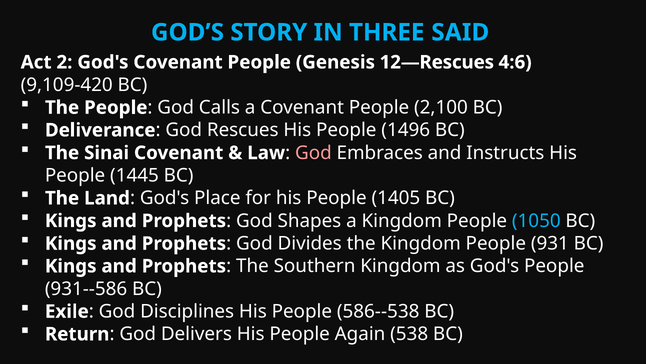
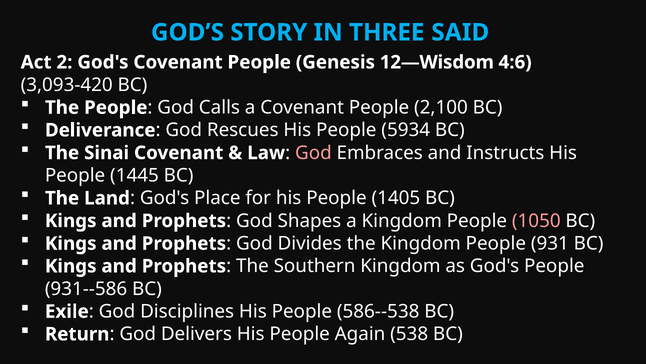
12—Rescues: 12—Rescues -> 12—Wisdom (437, 62)
9,109-420: 9,109-420 -> 3,093-420 (67, 85)
1496: 1496 -> 5934 (406, 130)
1050 colour: light blue -> pink (536, 221)
